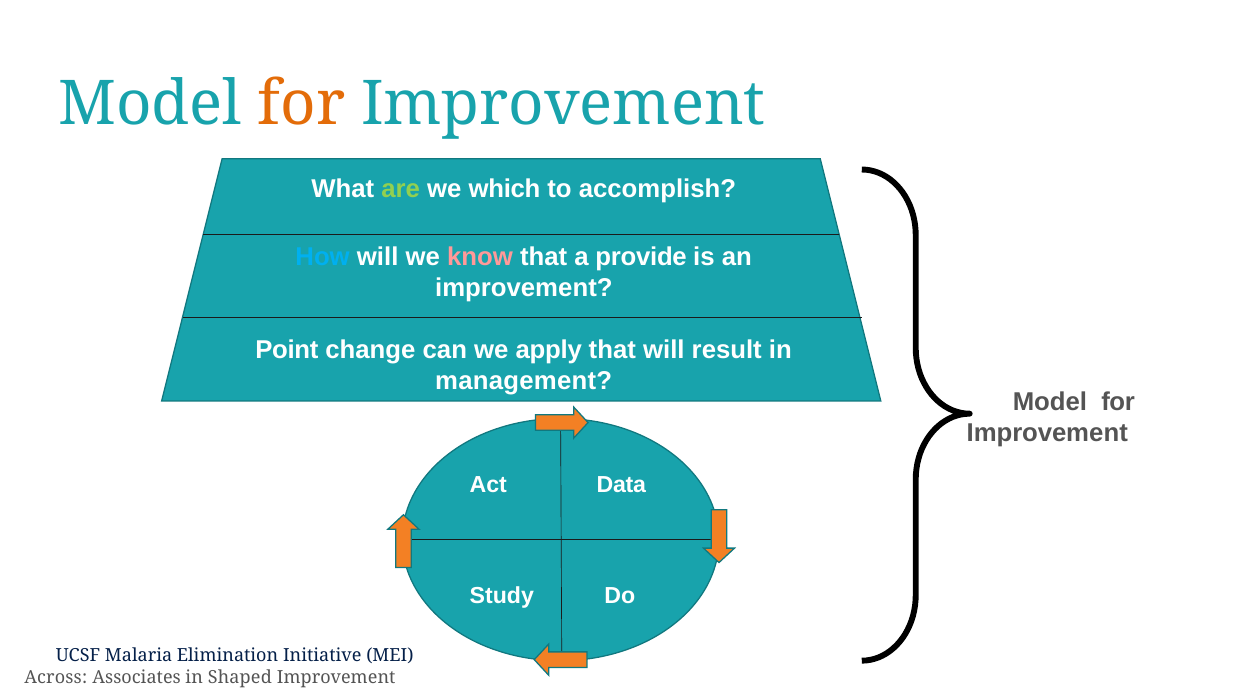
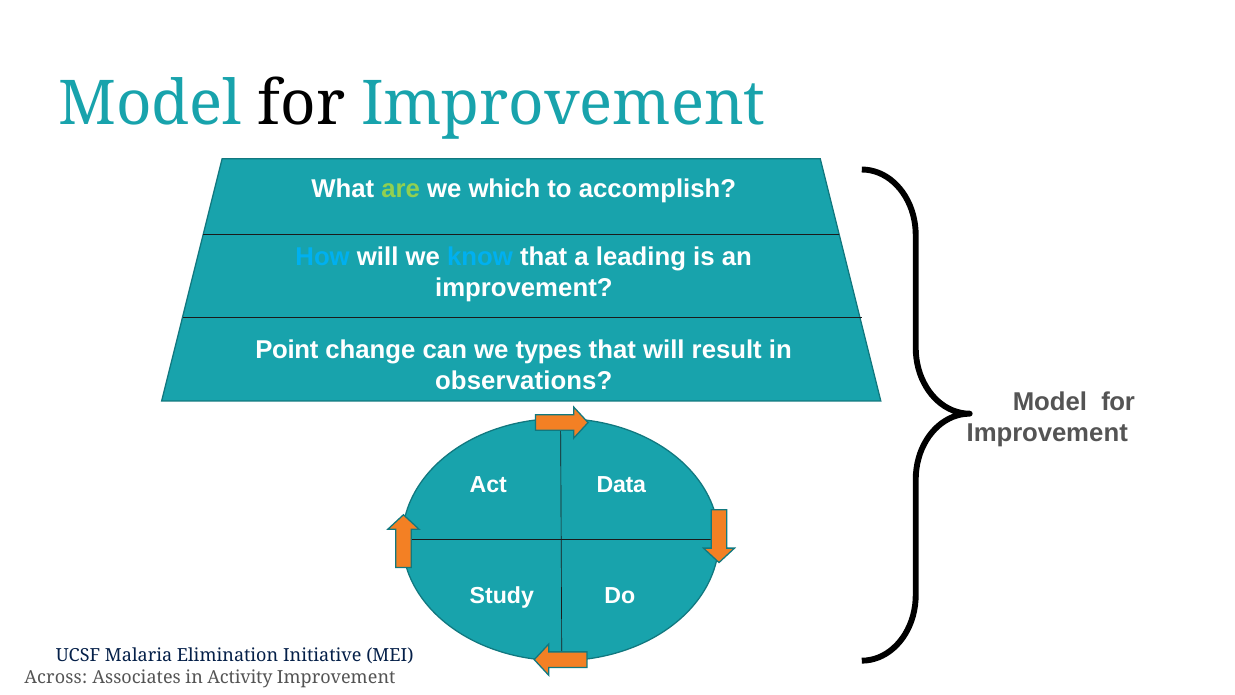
for colour: orange -> black (301, 104)
know colour: pink -> light blue (480, 257)
provide: provide -> leading (641, 257)
apply: apply -> types (549, 350)
management: management -> observations (524, 381)
Shaped: Shaped -> Activity (240, 677)
